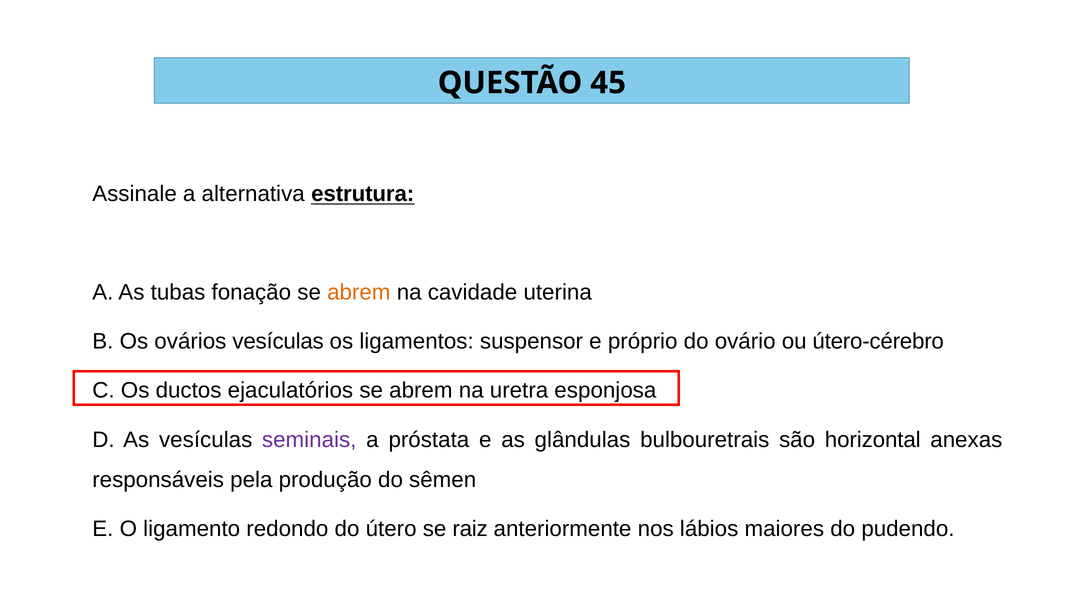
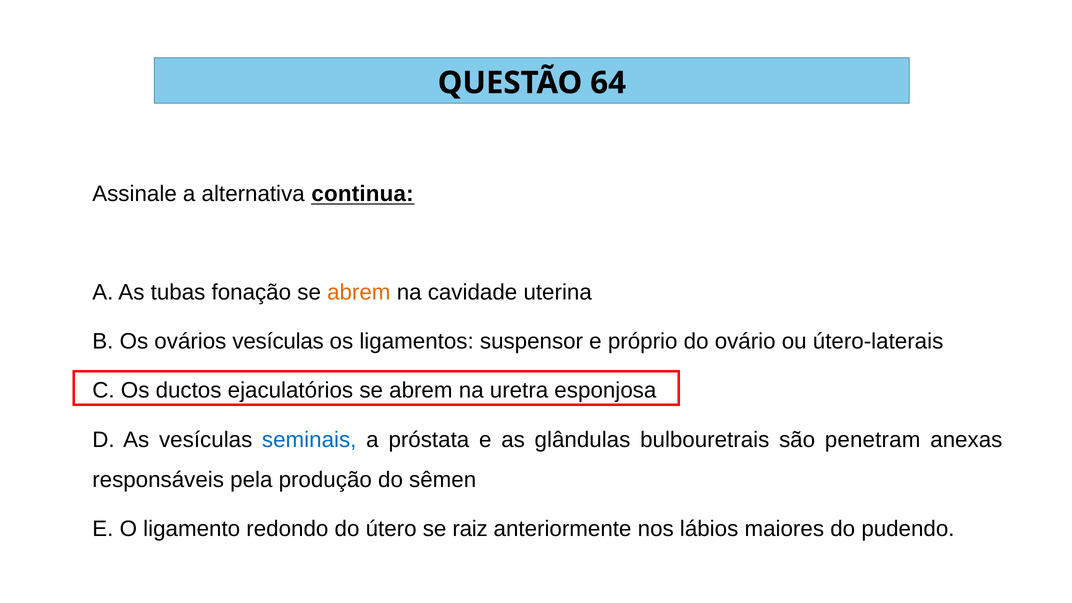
45: 45 -> 64 (608, 83)
estrutura: estrutura -> continua (363, 194)
útero-cérebro: útero-cérebro -> útero-laterais (878, 341)
seminais colour: purple -> blue (309, 440)
horizontal: horizontal -> penetram (873, 440)
